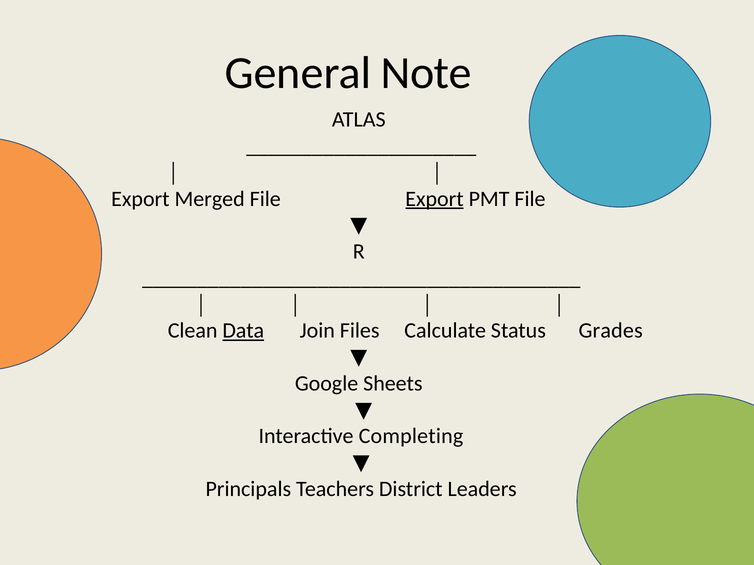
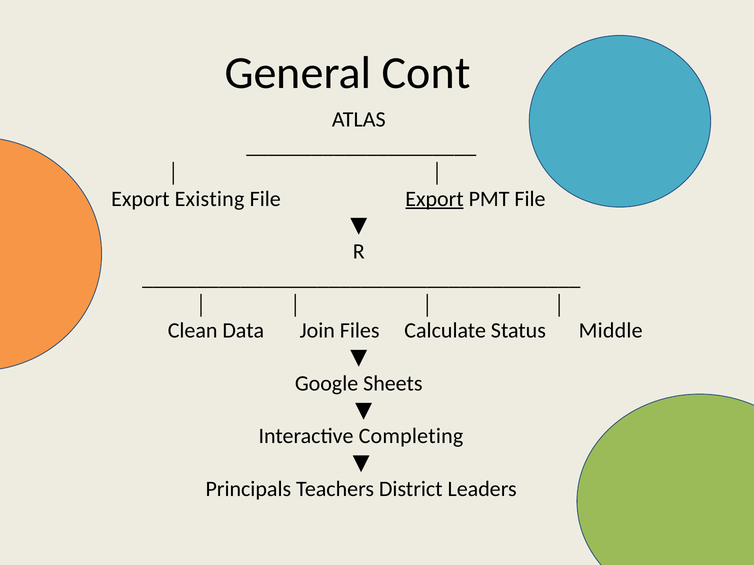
Note: Note -> Cont (426, 73)
Merged: Merged -> Existing (209, 199)
Data underline: present -> none (243, 331)
Grades: Grades -> Middle (611, 331)
